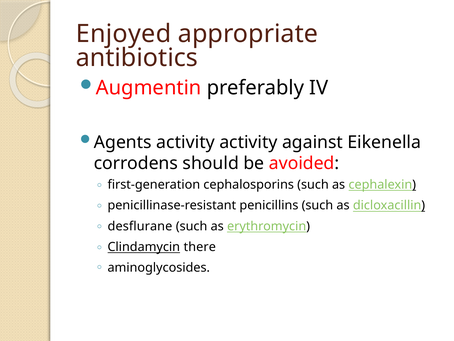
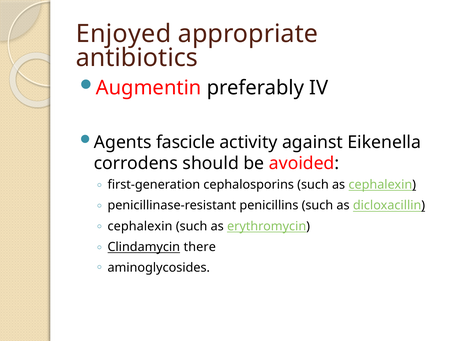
Agents activity: activity -> fascicle (186, 142)
desflurane: desflurane -> cephalexin (140, 226)
